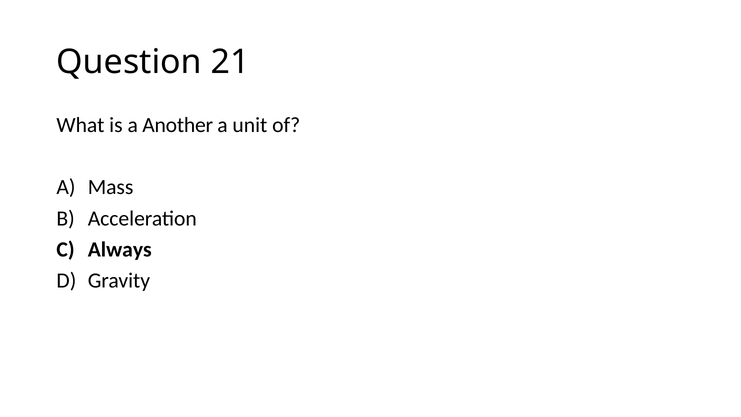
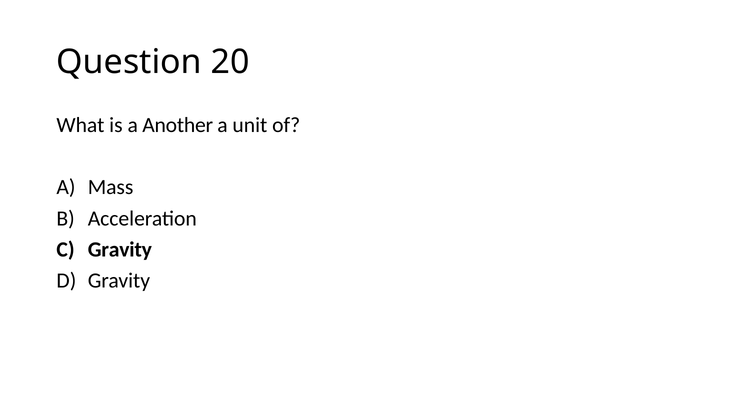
21: 21 -> 20 (230, 62)
Always: Always -> Gravity (120, 249)
